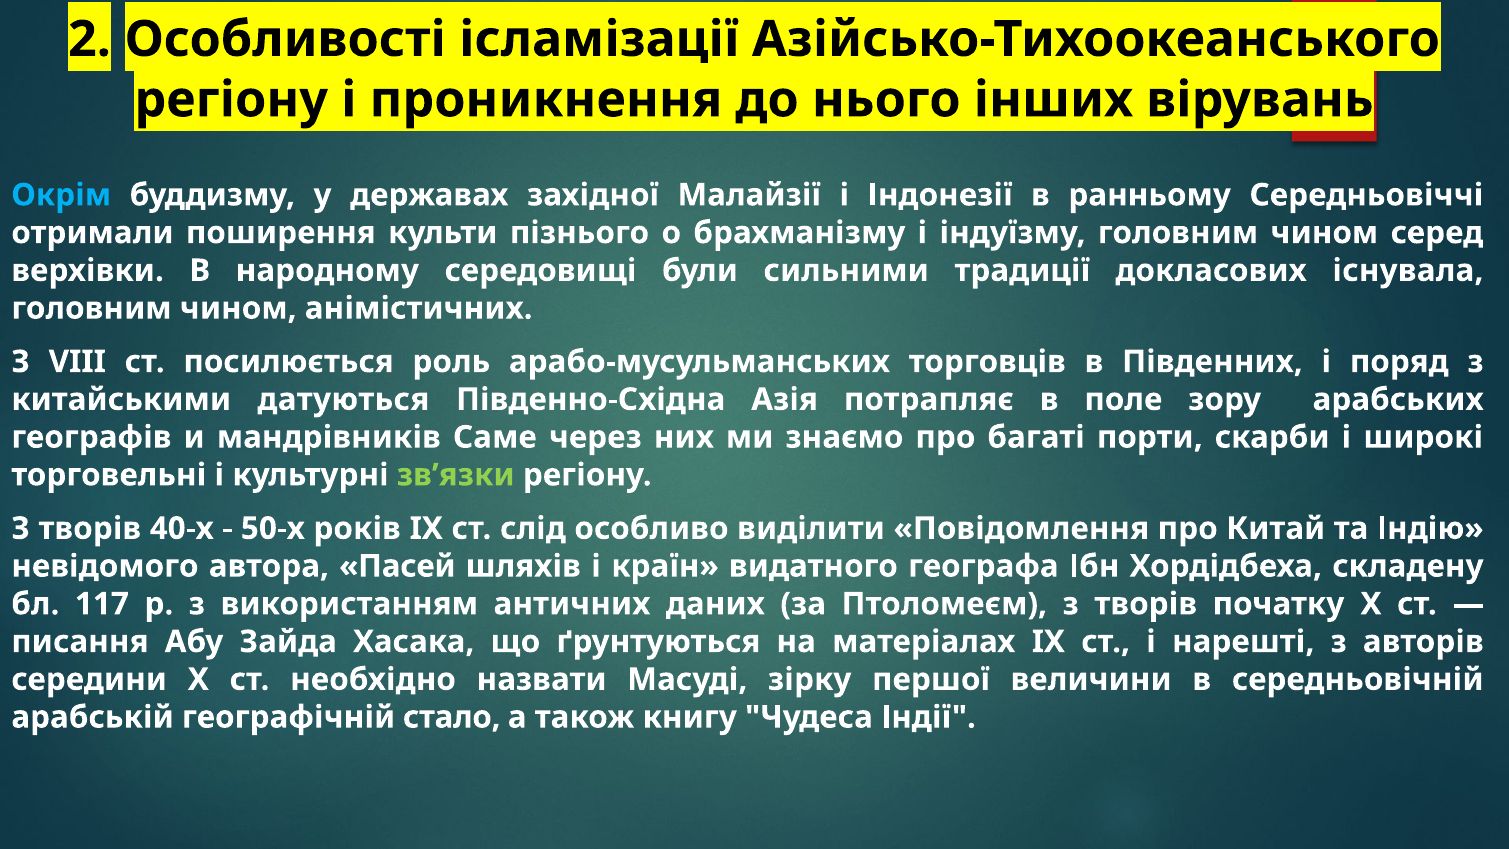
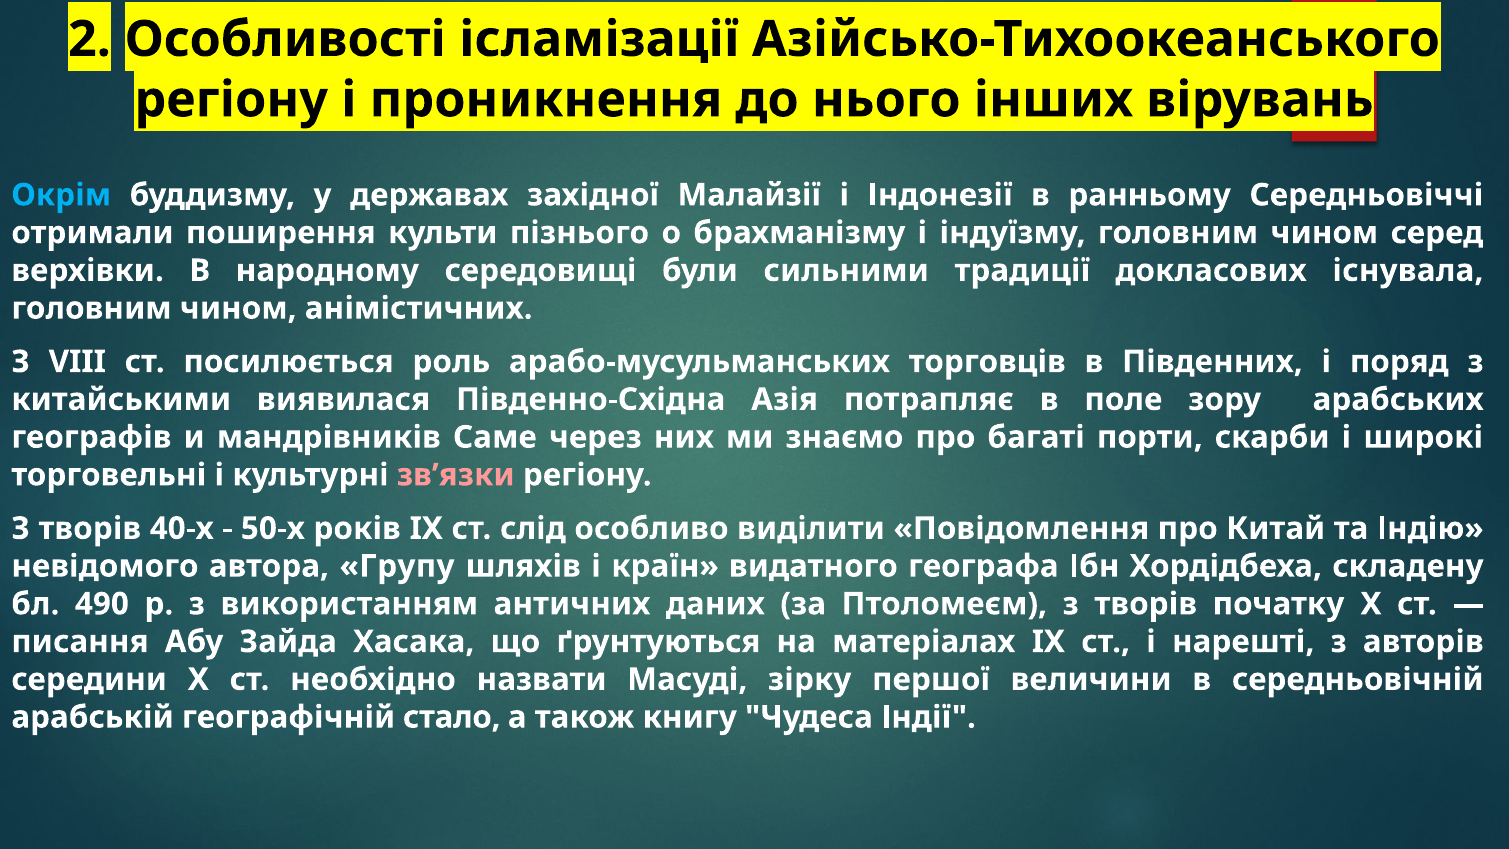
датуються: датуються -> виявилася (344, 399)
зв’язки colour: light green -> pink (456, 475)
Пасей: Пасей -> Групу (397, 566)
117: 117 -> 490 (102, 604)
